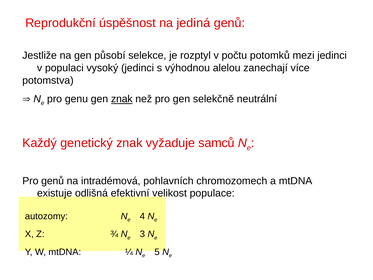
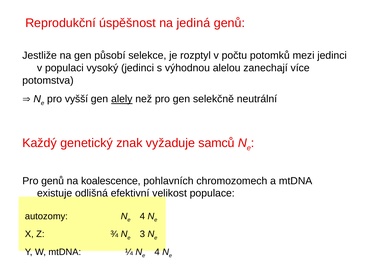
genu: genu -> vyšší (76, 99)
gen znak: znak -> alely (122, 99)
intradémová: intradémová -> koalescence (111, 181)
5: 5 -> 4 (157, 252)
